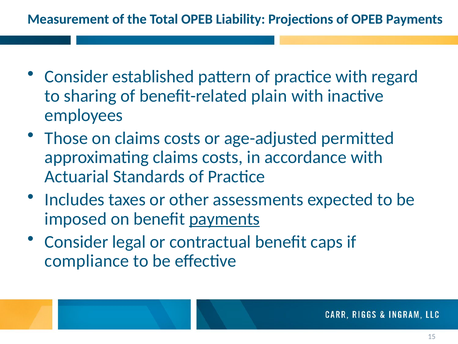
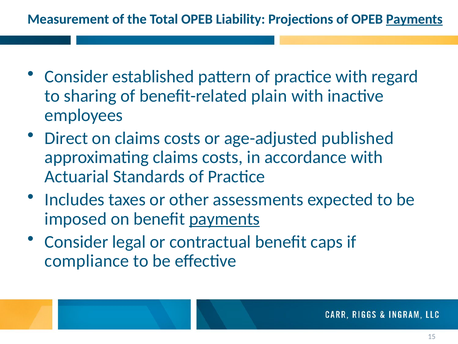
Payments underline: none -> present (414, 19)
Those: Those -> Direct (66, 138)
permitted: permitted -> published (358, 138)
